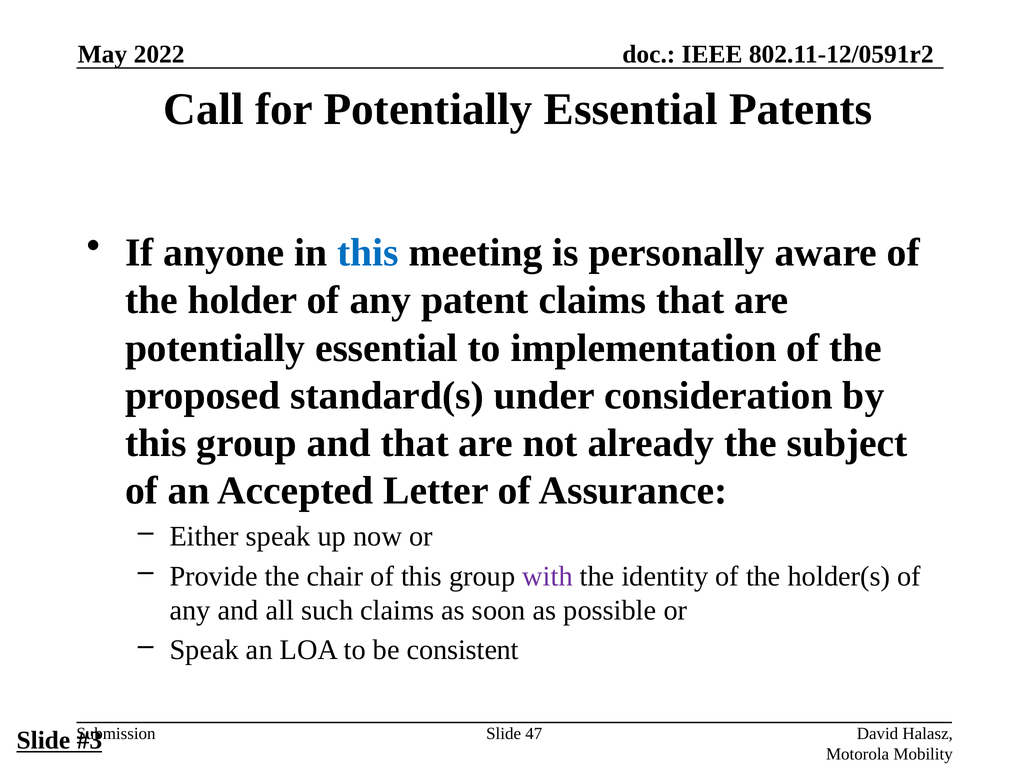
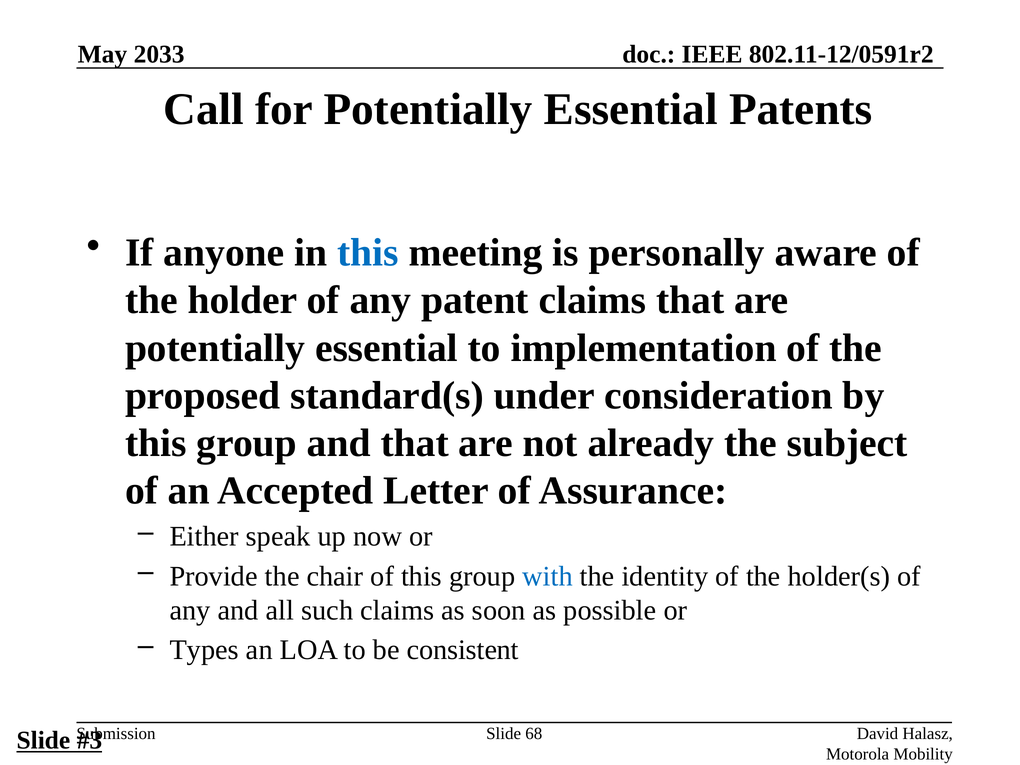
2022: 2022 -> 2033 (159, 54)
with colour: purple -> blue (548, 576)
Speak: Speak -> Types (204, 650)
47: 47 -> 68 (534, 734)
